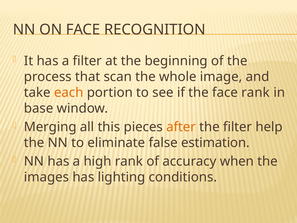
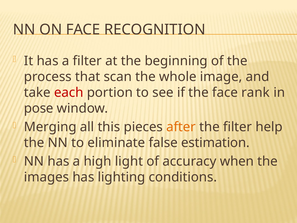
each colour: orange -> red (69, 92)
base: base -> pose (39, 108)
high rank: rank -> light (129, 161)
